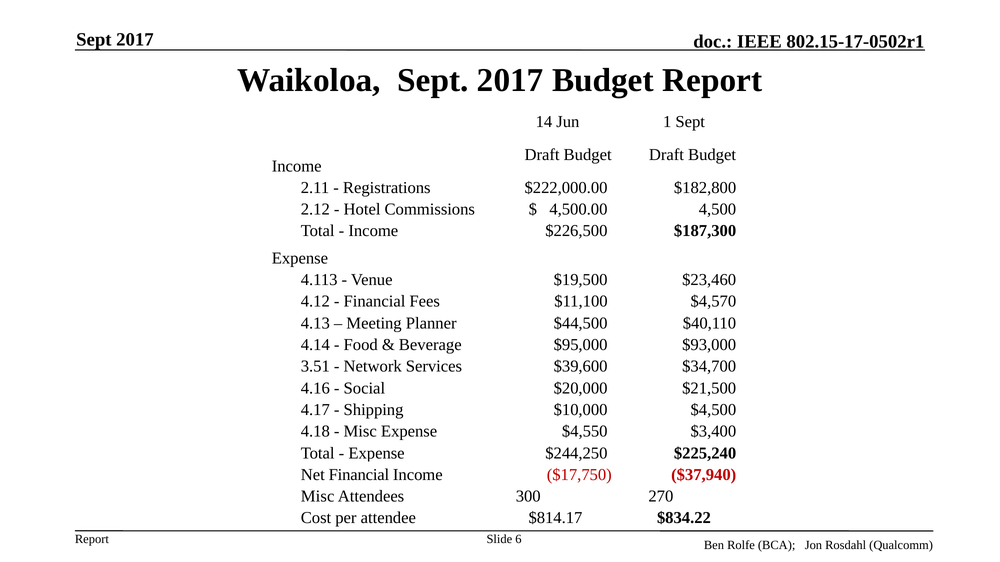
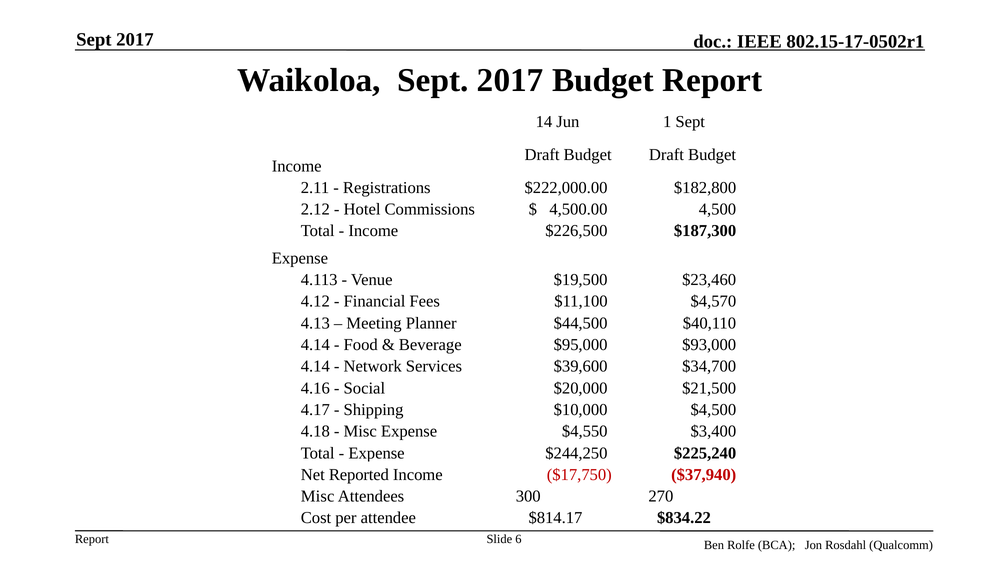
3.51: 3.51 -> 4.14 (315, 367)
Net Financial: Financial -> Reported (359, 475)
